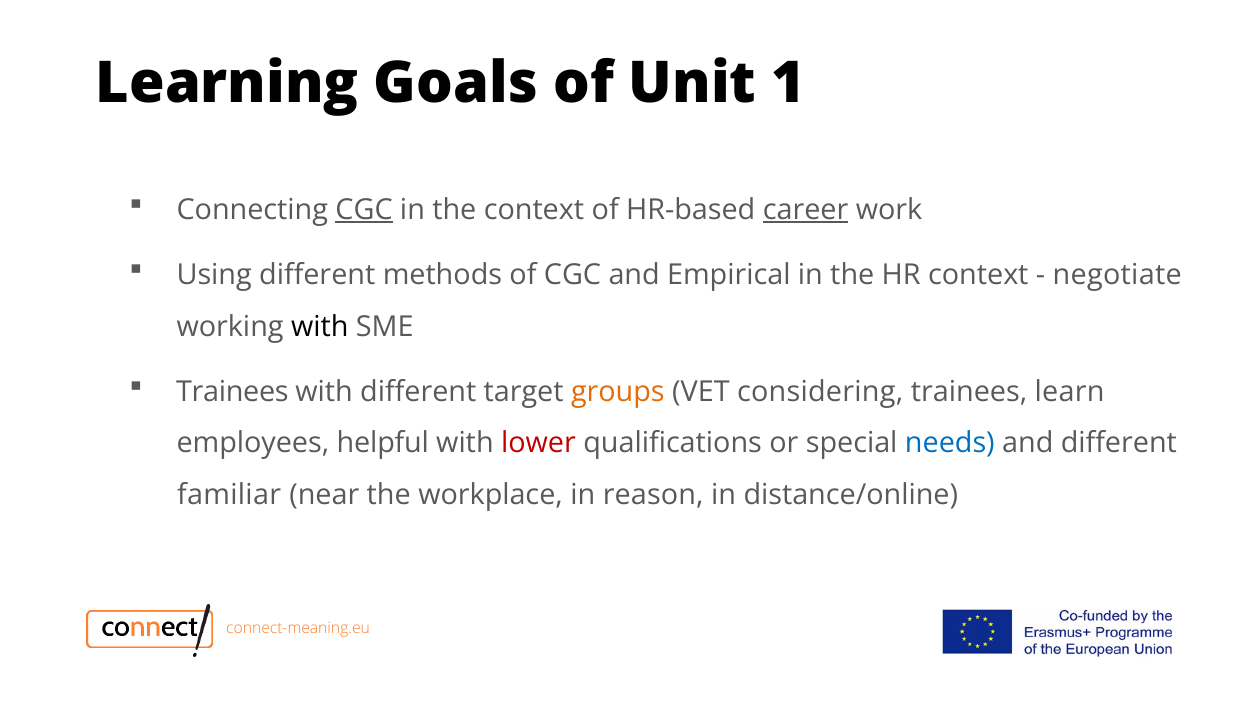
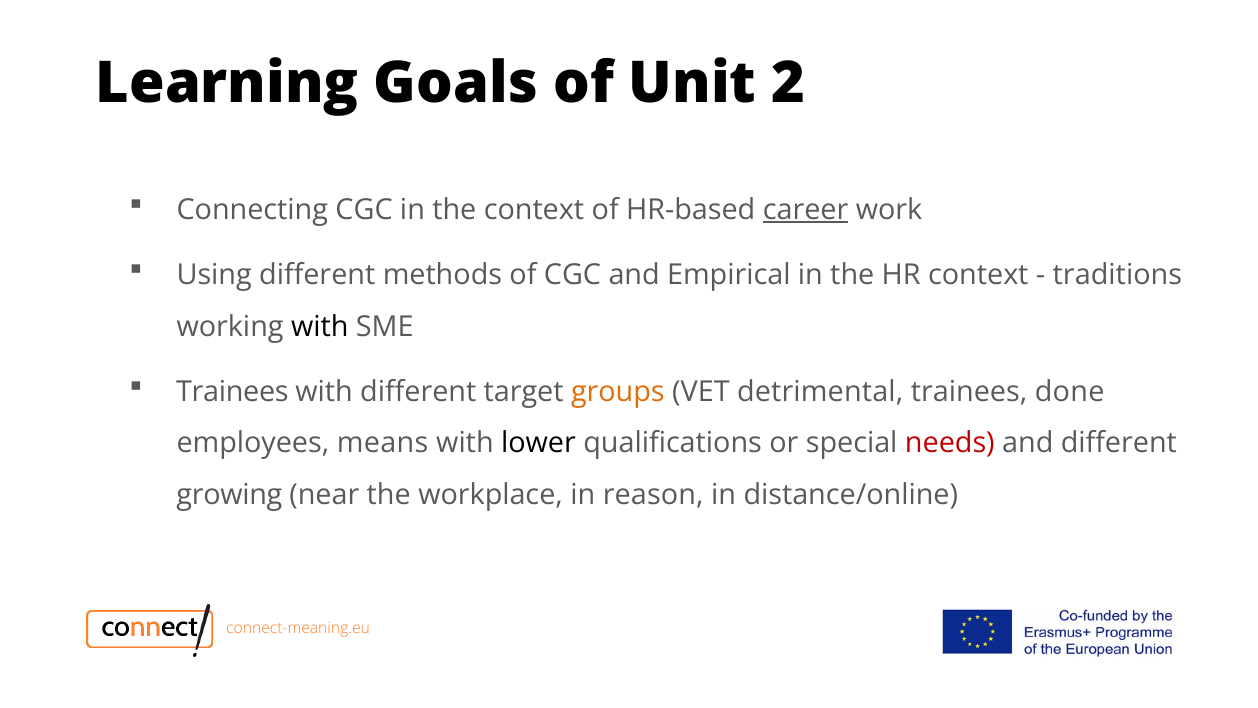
1: 1 -> 2 (788, 83)
CGC underline: present -> none (364, 210)
negotiate: negotiate -> traditions (1117, 275)
considering: considering -> detrimental (820, 391)
learn: learn -> done (1070, 391)
helpful: helpful -> means (383, 443)
lower colour: red -> black (538, 443)
needs colour: blue -> red (950, 443)
familiar: familiar -> growing (229, 495)
